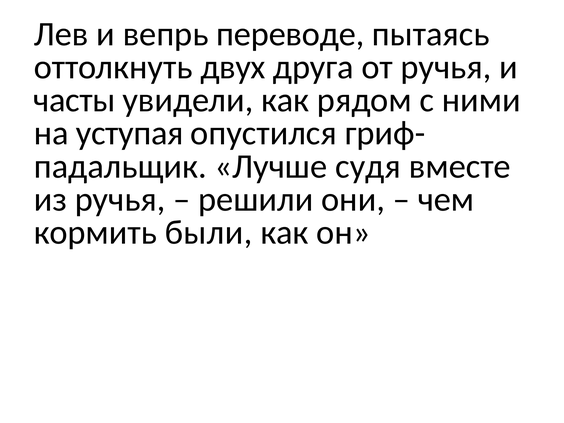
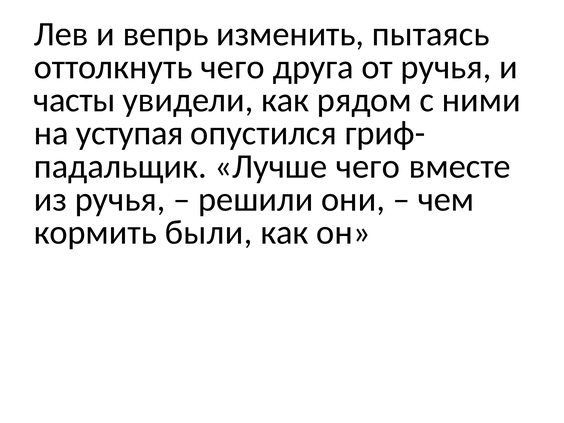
переводе: переводе -> изменить (290, 34)
оттолкнуть двух: двух -> чего (233, 67)
Лучше судя: судя -> чего (368, 166)
